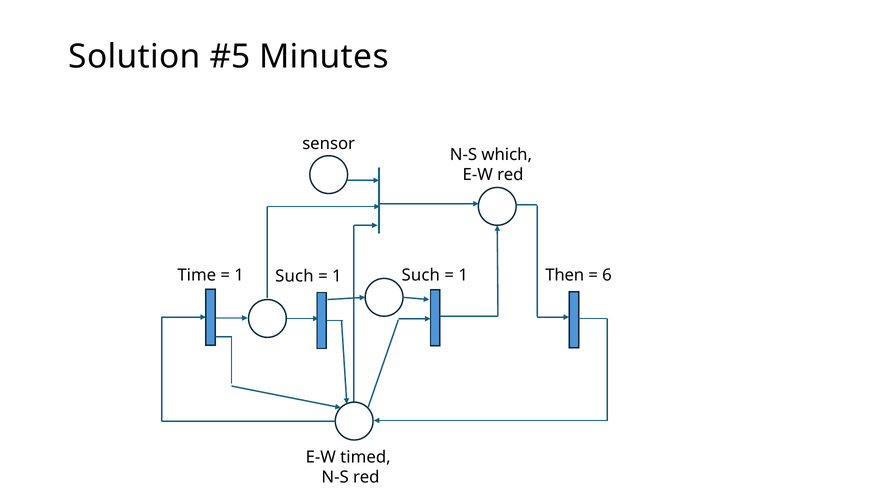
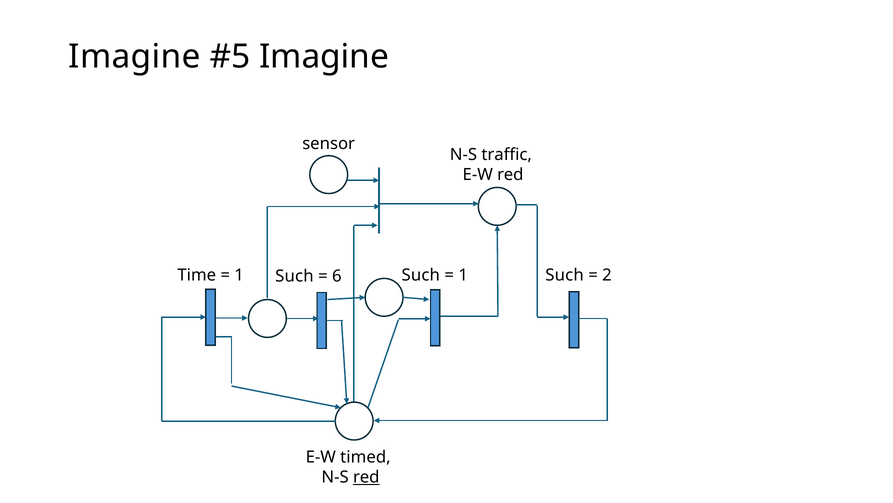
Solution: Solution -> Imagine (134, 56)
Minutes: Minutes -> Imagine (324, 56)
which: which -> traffic (507, 154)
Then: Then -> Such (565, 275)
6: 6 -> 2 (607, 275)
1: 1 -> 6 (337, 276)
red underline: none -> present (366, 476)
